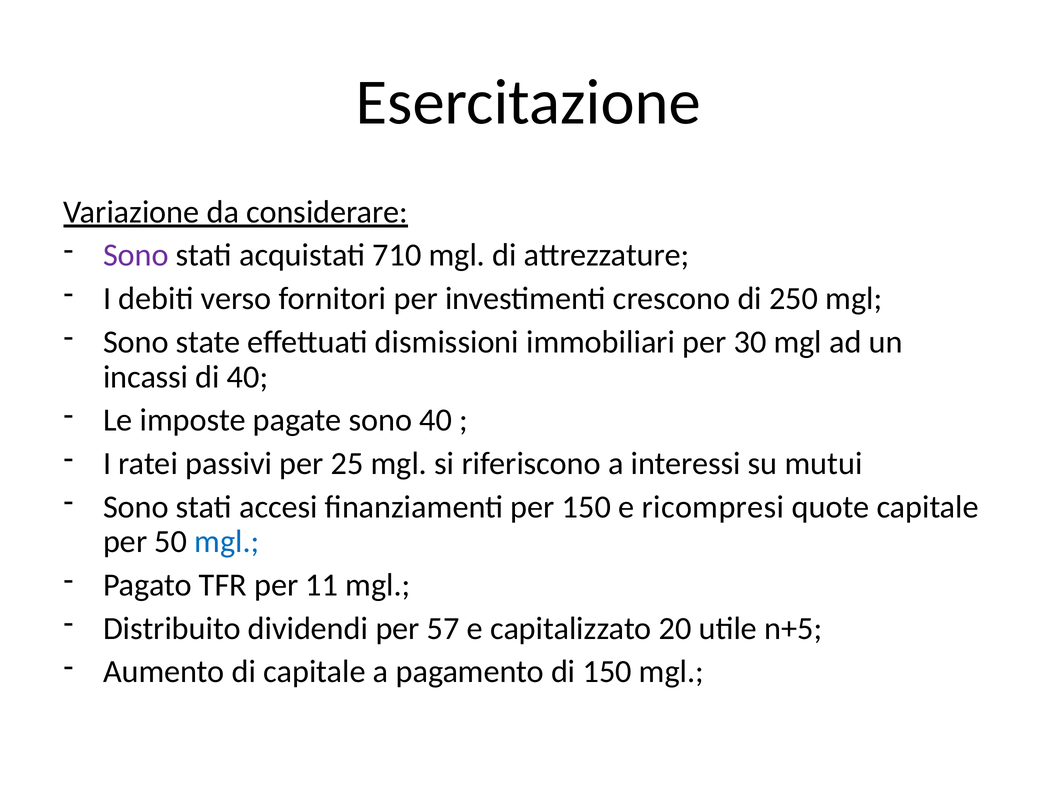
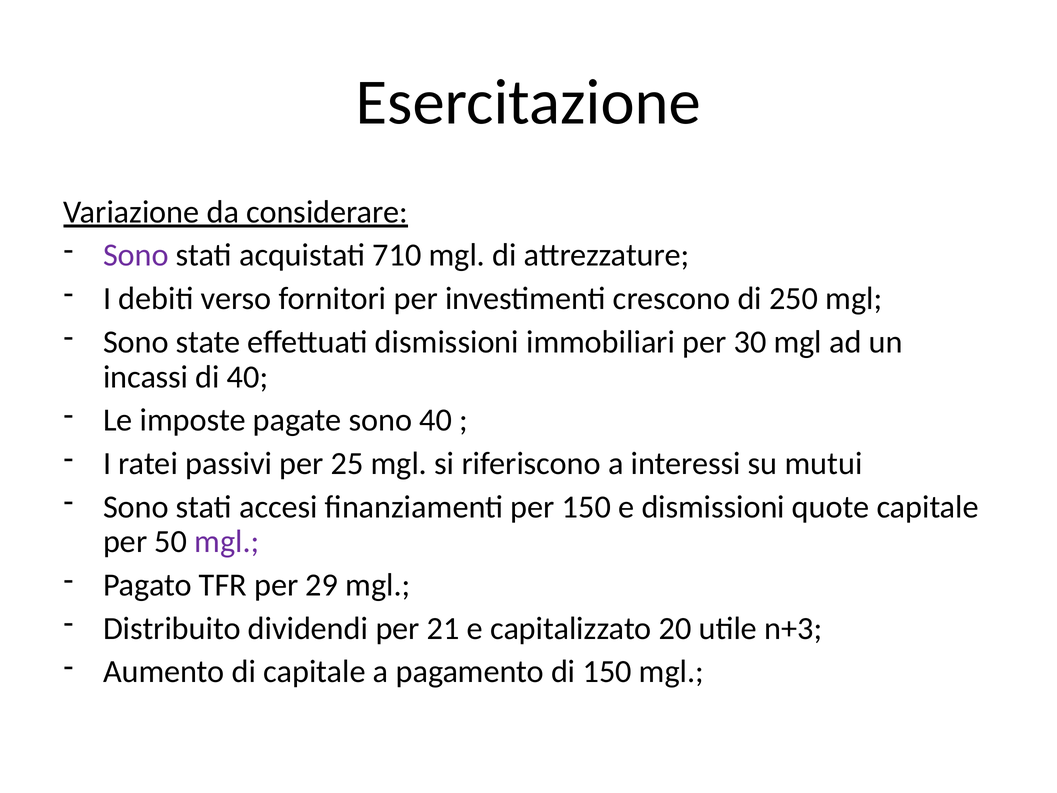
e ricompresi: ricompresi -> dismissioni (713, 507)
mgl colour: blue -> purple (227, 542)
11: 11 -> 29 (322, 585)
57: 57 -> 21 (443, 628)
n+5: n+5 -> n+3 (793, 628)
